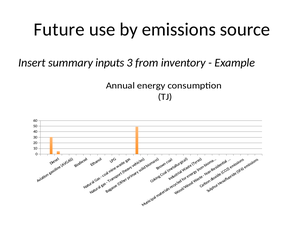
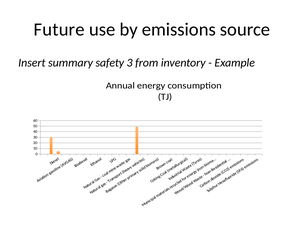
inputs: inputs -> safety (110, 63)
